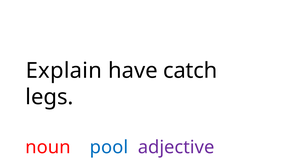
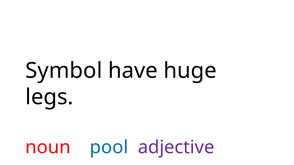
Explain: Explain -> Symbol (64, 71)
catch: catch -> huge (190, 71)
